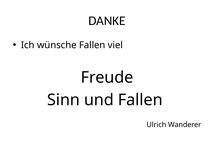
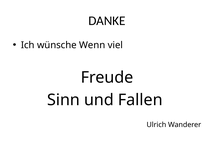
wünsche Fallen: Fallen -> Wenn (92, 45)
